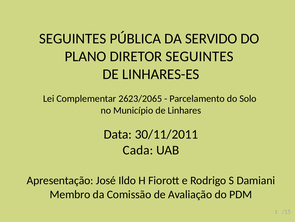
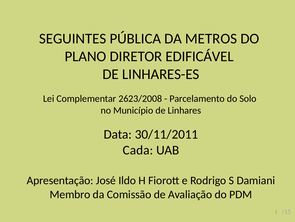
SERVIDO: SERVIDO -> METROS (211, 39)
DIRETOR SEGUINTES: SEGUINTES -> EDIFICÁVEL (200, 56)
2623/2065: 2623/2065 -> 2623/2008 (140, 98)
